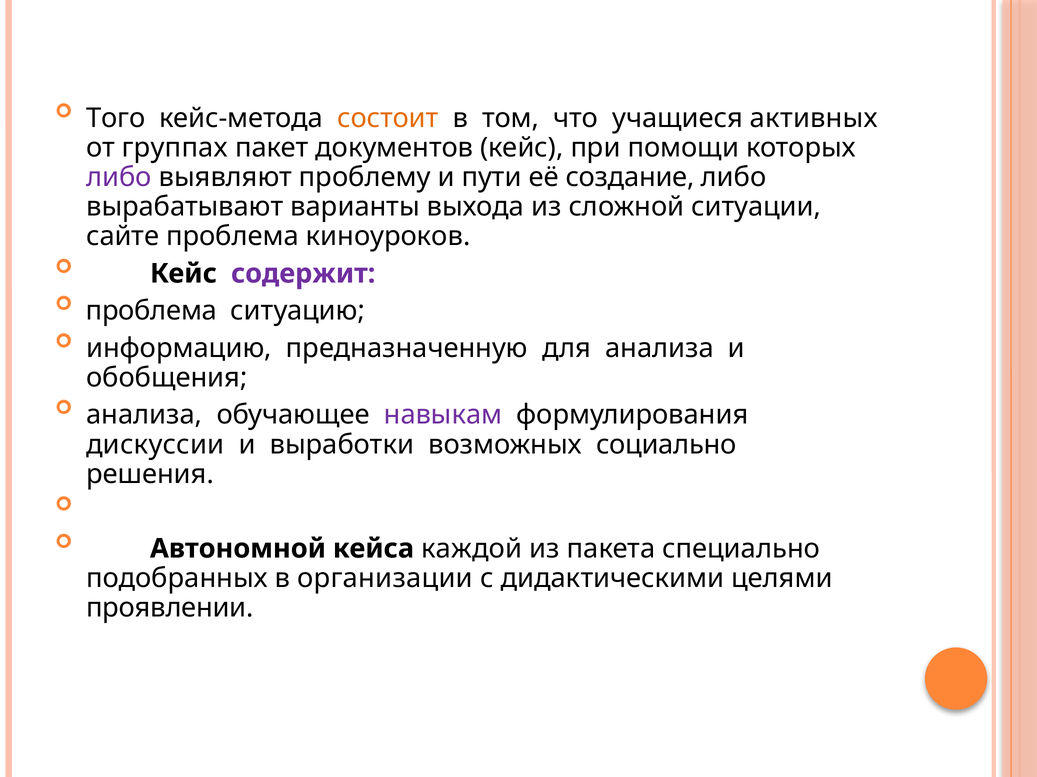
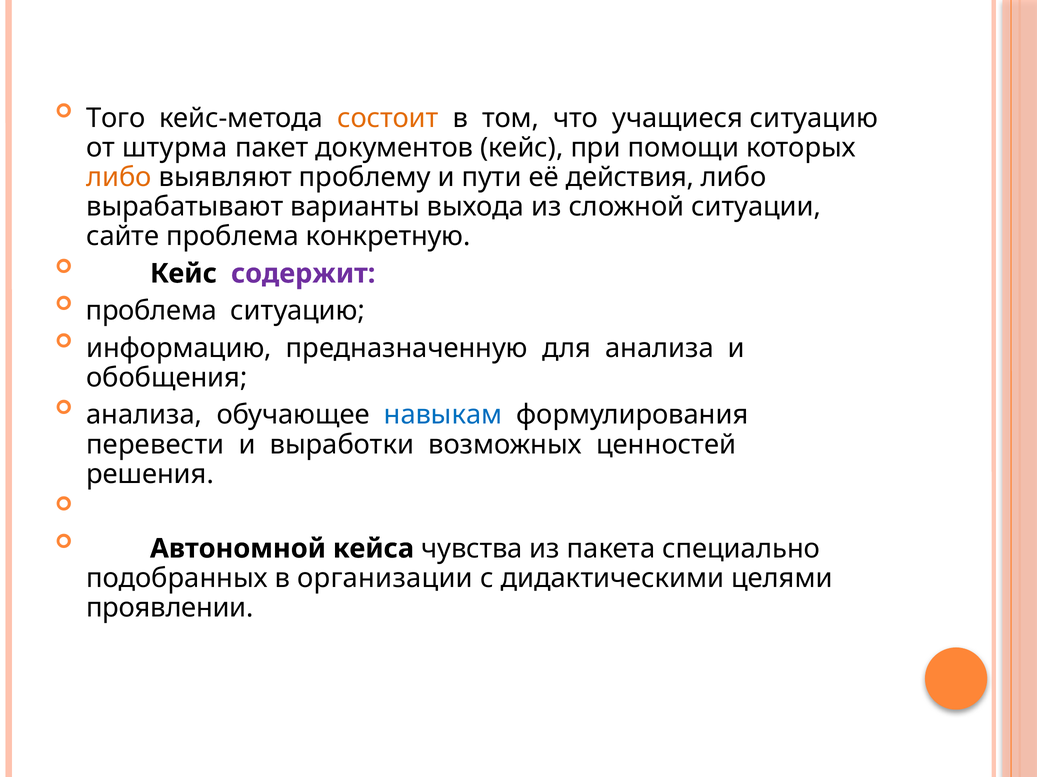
учащиеся активных: активных -> ситуацию (814, 118)
группах: группах -> штурма (175, 148)
либо colour: purple -> orange (119, 177)
создание: создание -> действия (630, 177)
киноуроков: киноуроков -> конкретную (388, 237)
навыкам colour: purple -> blue (443, 415)
дискуссии: дискуссии -> перевести (155, 445)
социально: социально -> ценностей (666, 445)
каждой: каждой -> чувства (472, 549)
